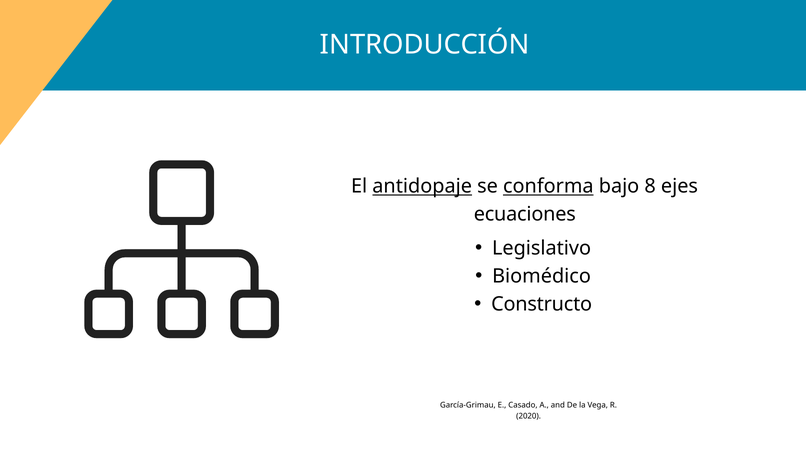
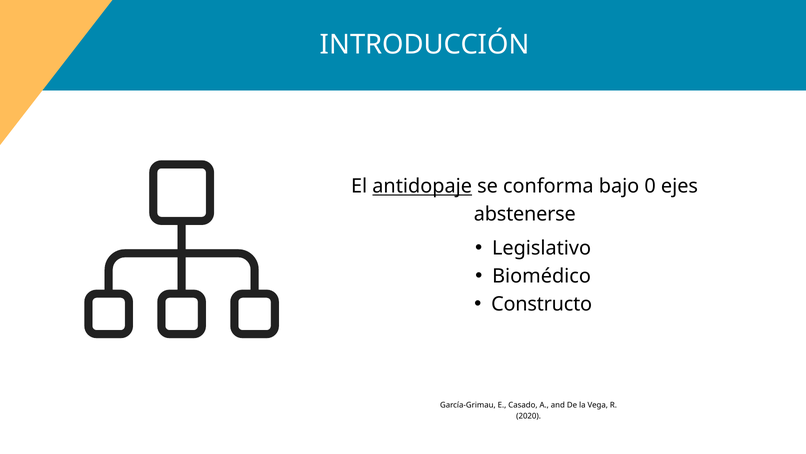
conforma underline: present -> none (548, 186)
8: 8 -> 0 (650, 186)
ecuaciones: ecuaciones -> abstenerse (525, 214)
